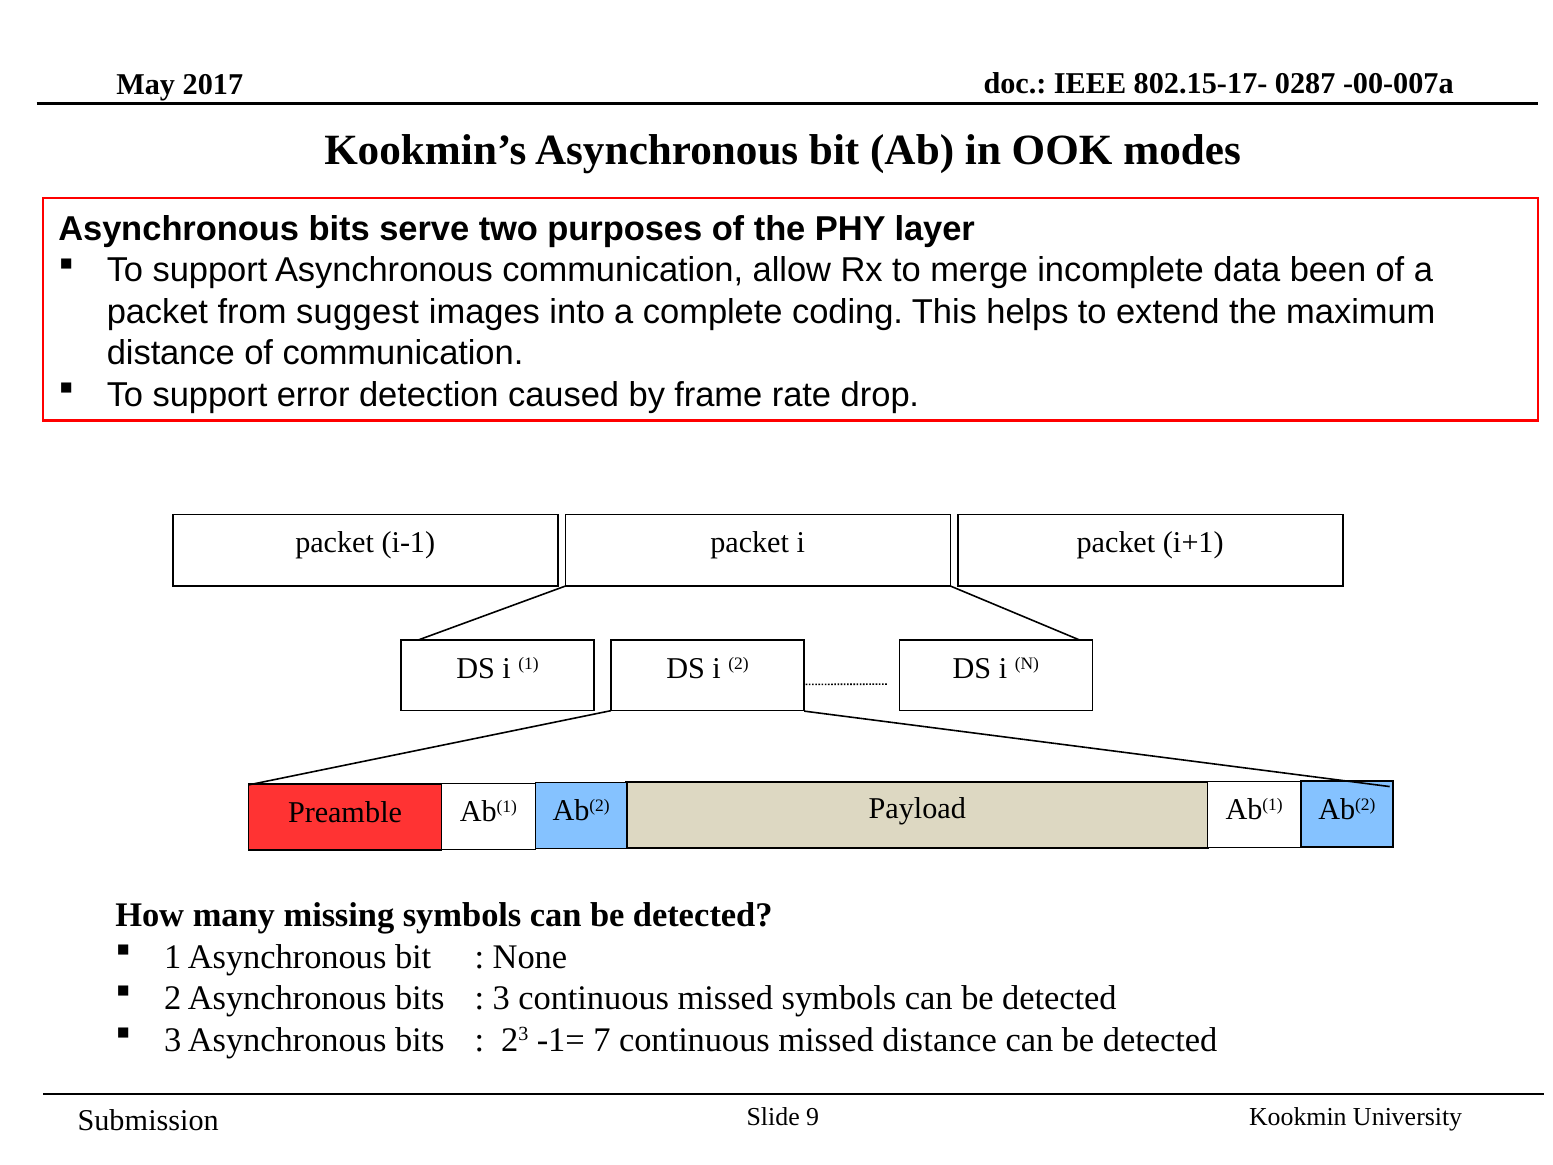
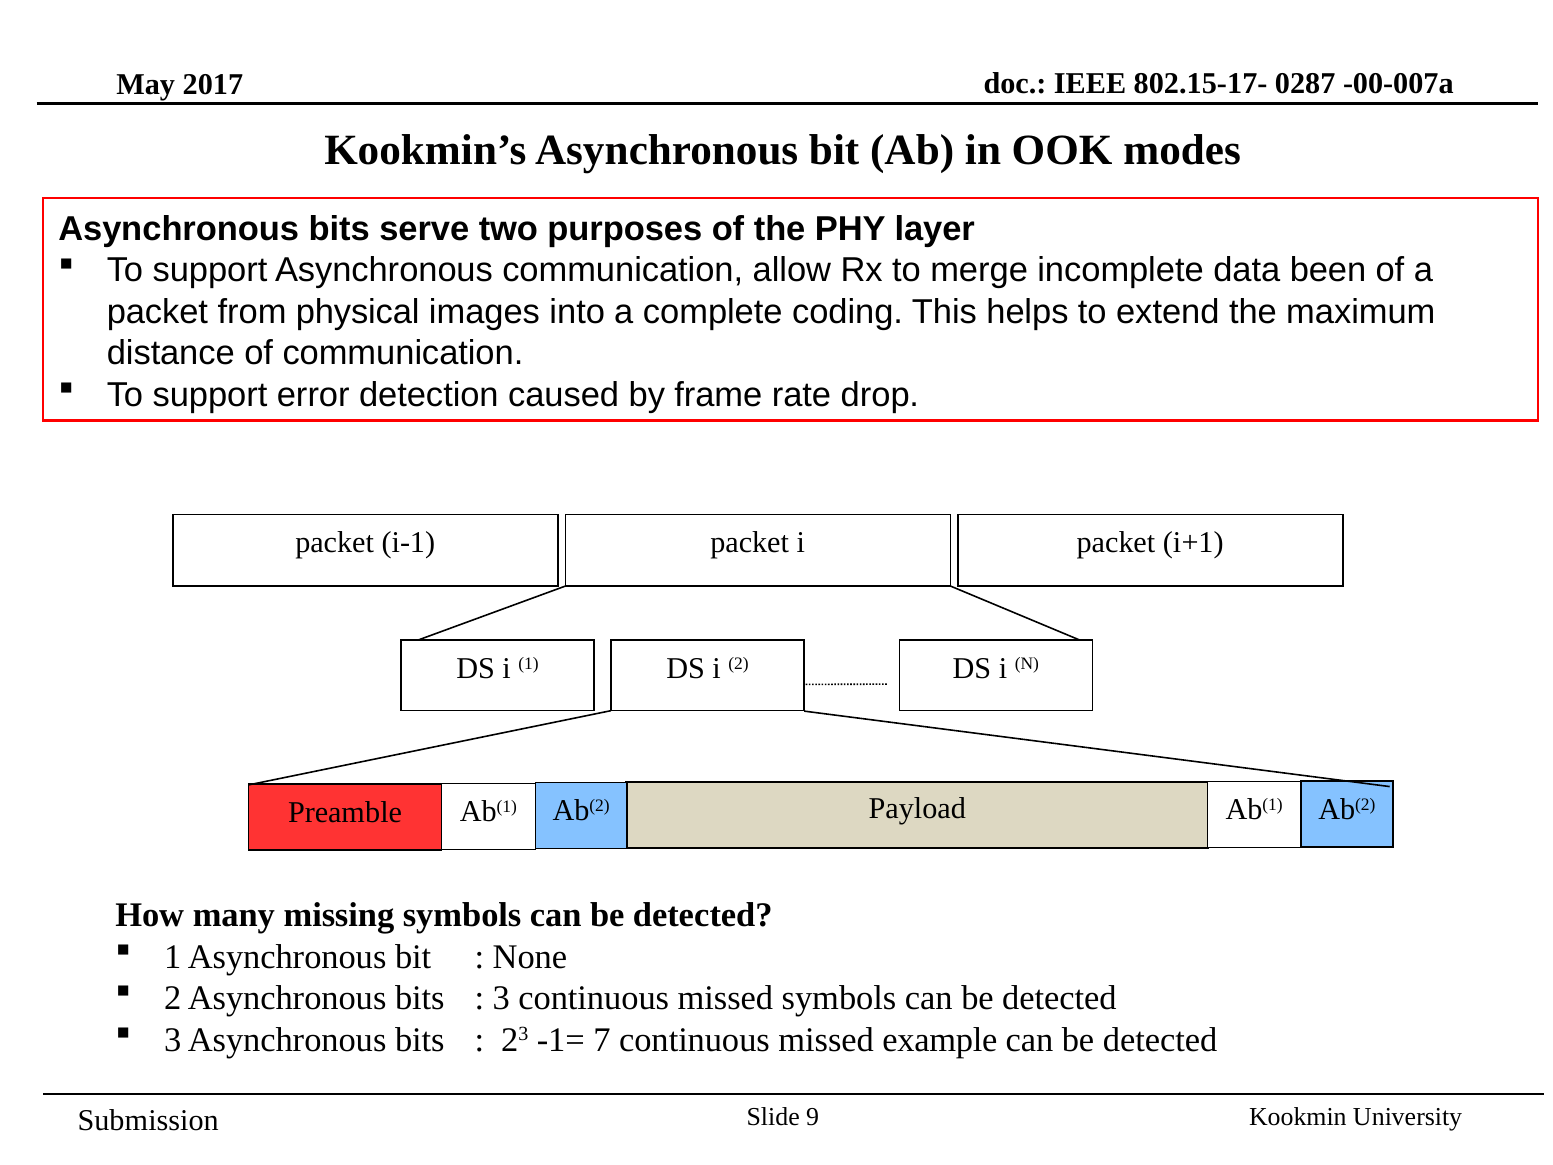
suggest: suggest -> physical (358, 312)
missed distance: distance -> example (940, 1039)
